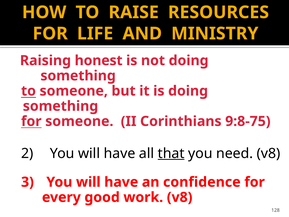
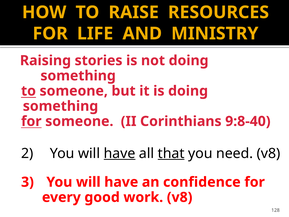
honest: honest -> stories (99, 60)
9:8-75: 9:8-75 -> 9:8-40 (248, 121)
have underline: none -> present (120, 153)
